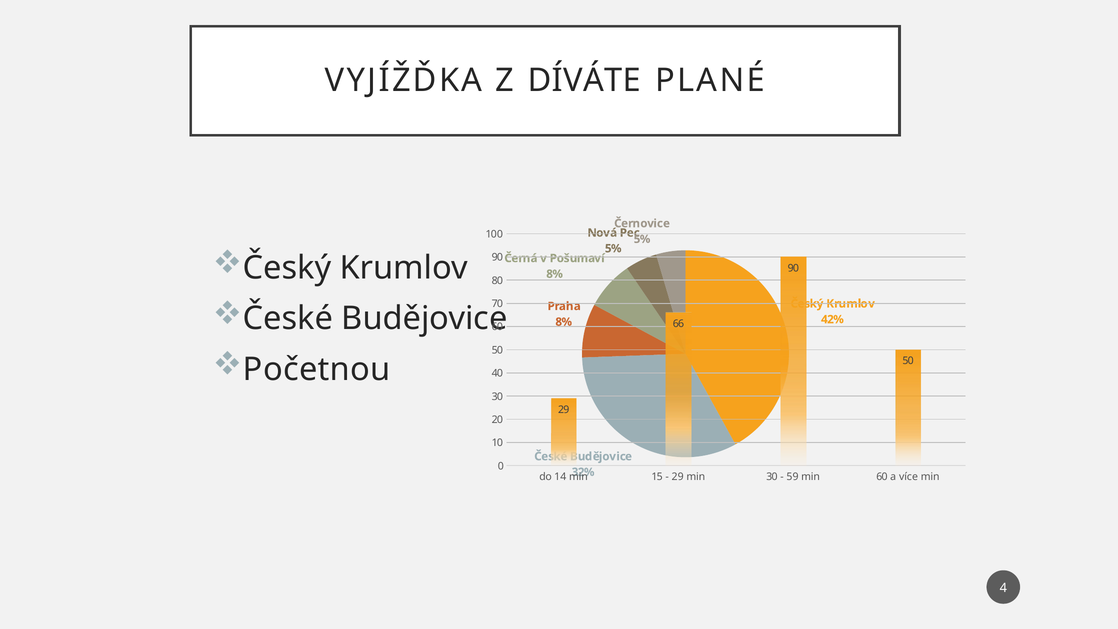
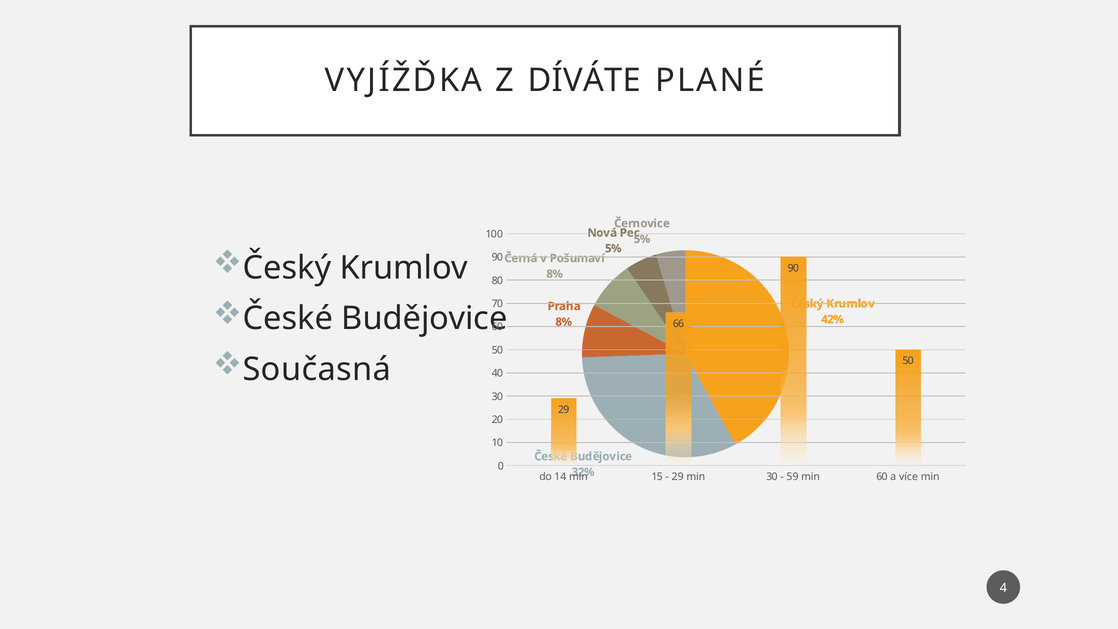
Početnou: Početnou -> Současná (317, 369)
